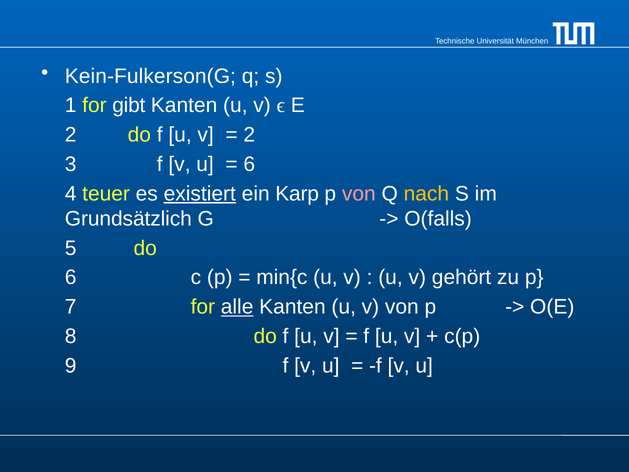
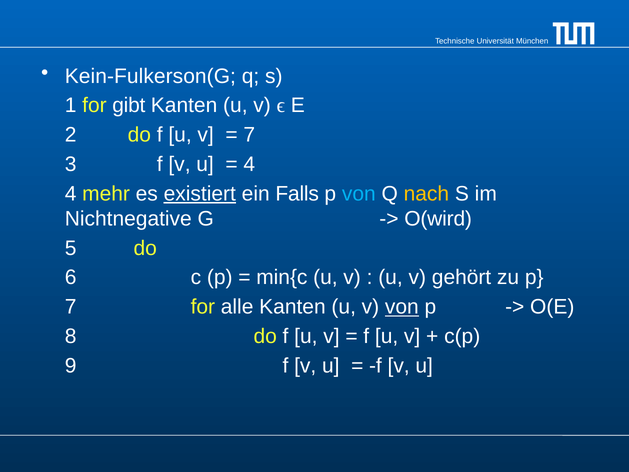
2: 2 -> 7 (249, 135)
6: 6 -> 4 (249, 164)
teuer: teuer -> mehr (106, 194)
Karp: Karp -> Falls (297, 194)
von colour: pink -> light blue (359, 194)
Grundsätzlich: Grundsätzlich -> Nichtnegative (128, 219)
O(falls: O(falls -> O(wird (438, 219)
alle underline: present -> none (237, 307)
von underline: none -> present (402, 307)
